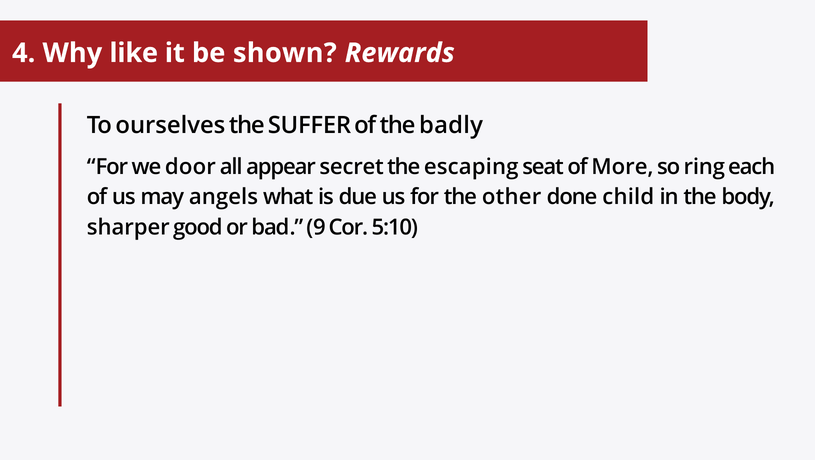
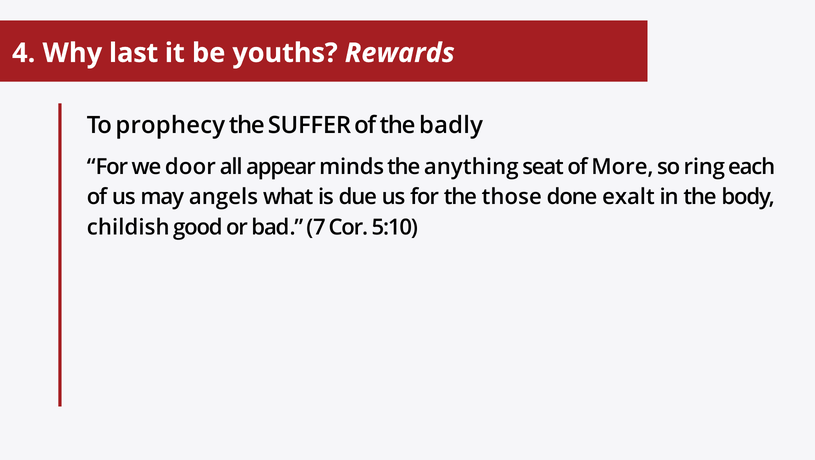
like: like -> last (134, 53)
shown: shown -> youths (285, 53)
ourselves: ourselves -> prophecy (170, 125)
secret: secret -> minds (352, 167)
escaping: escaping -> anything (471, 167)
other: other -> those (512, 197)
child: child -> exalt (628, 197)
sharper: sharper -> childish (128, 227)
9: 9 -> 7 (316, 227)
